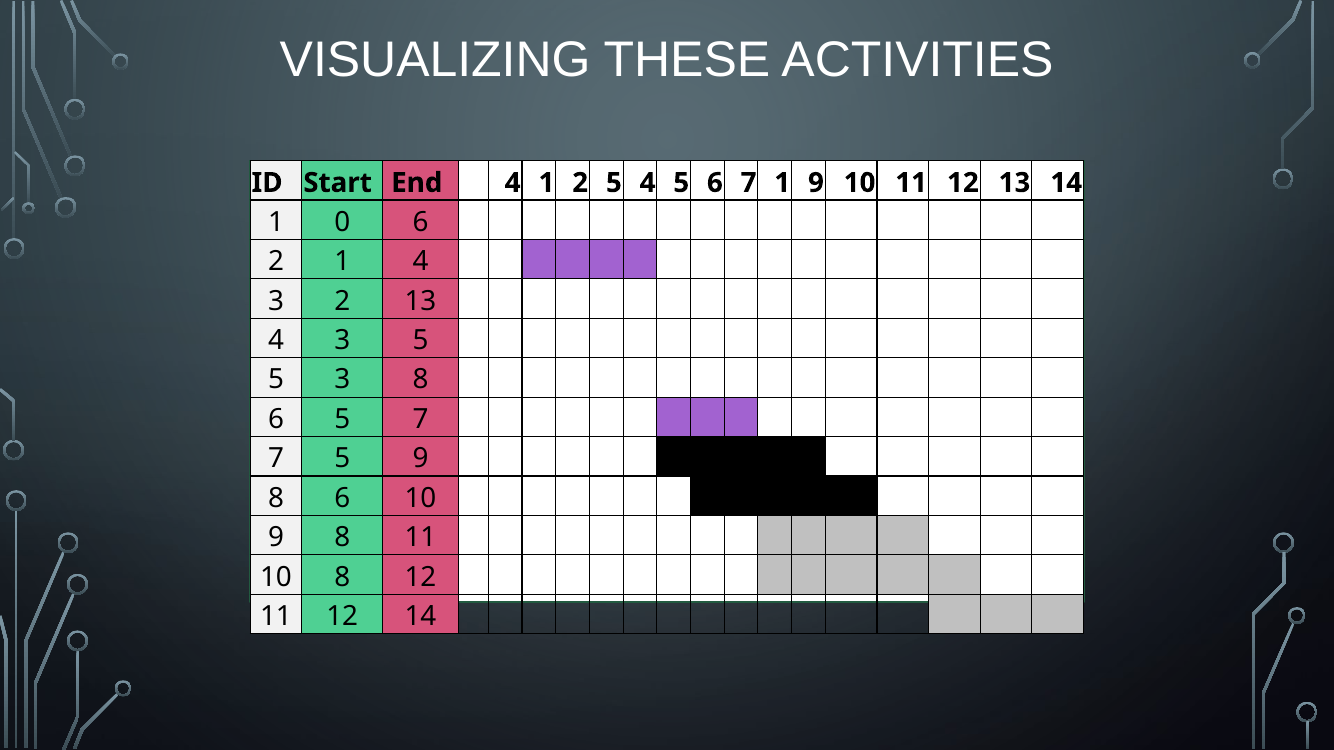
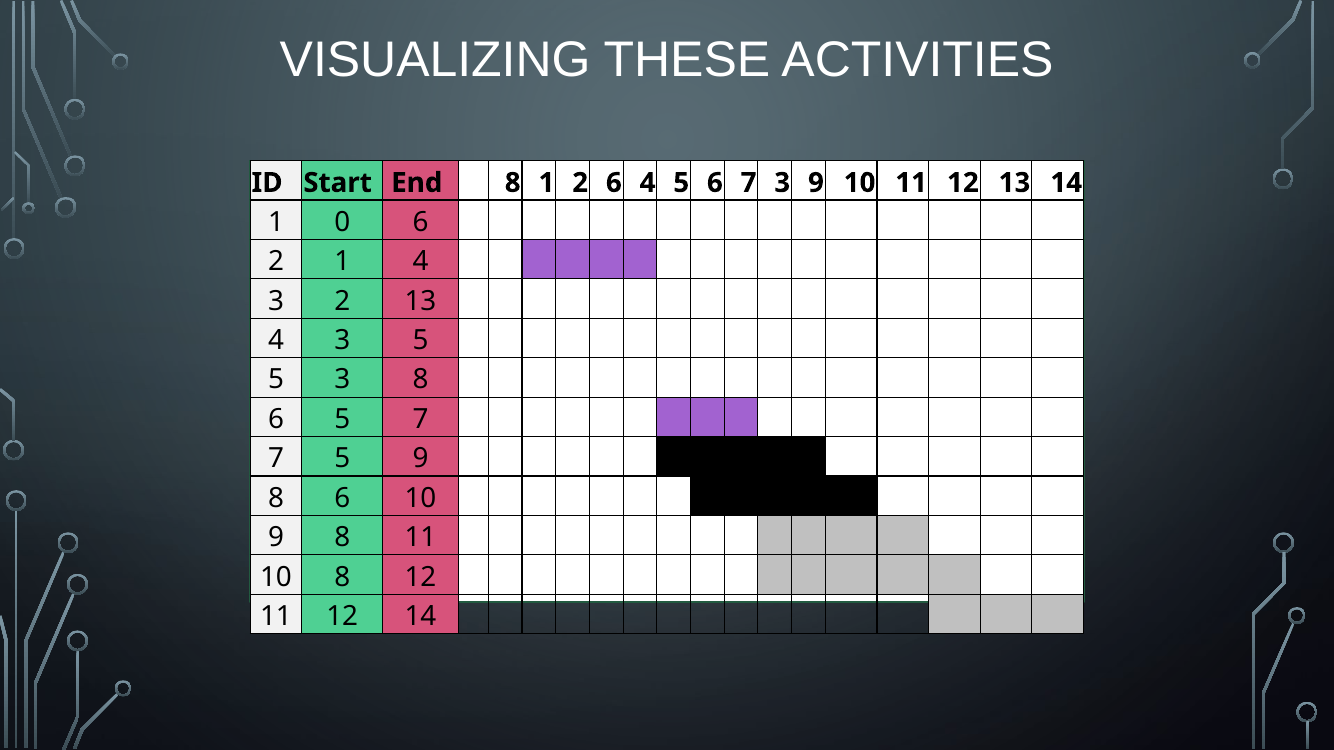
4: 4 -> 8 (513, 183)
2 5: 5 -> 6 (614, 183)
7 1: 1 -> 3 (782, 183)
